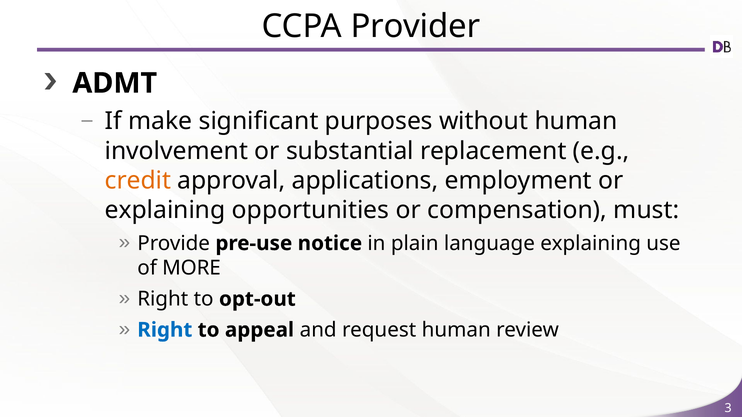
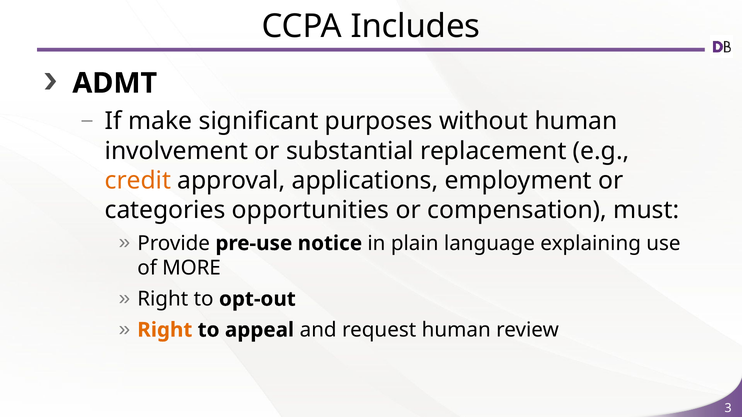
Provider: Provider -> Includes (415, 26)
explaining: explaining -> categories (165, 210)
Right colour: blue -> orange (165, 330)
